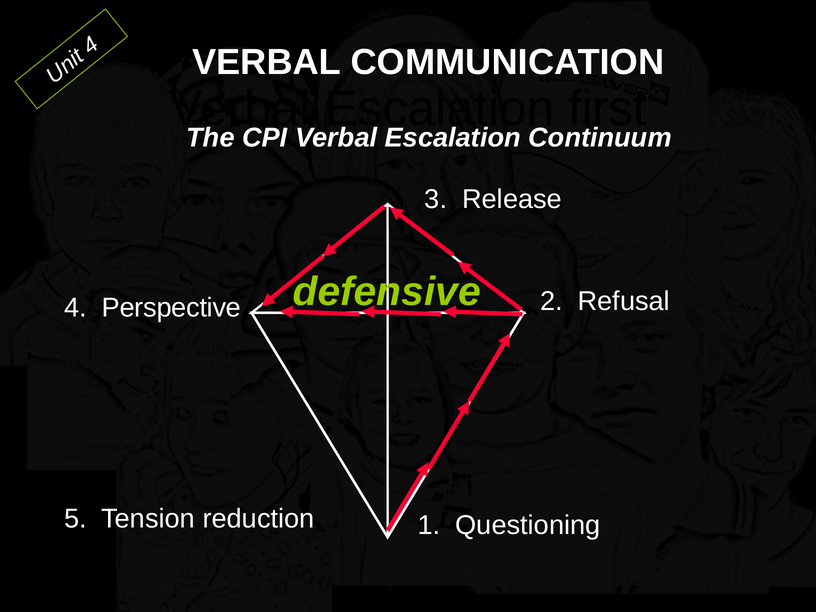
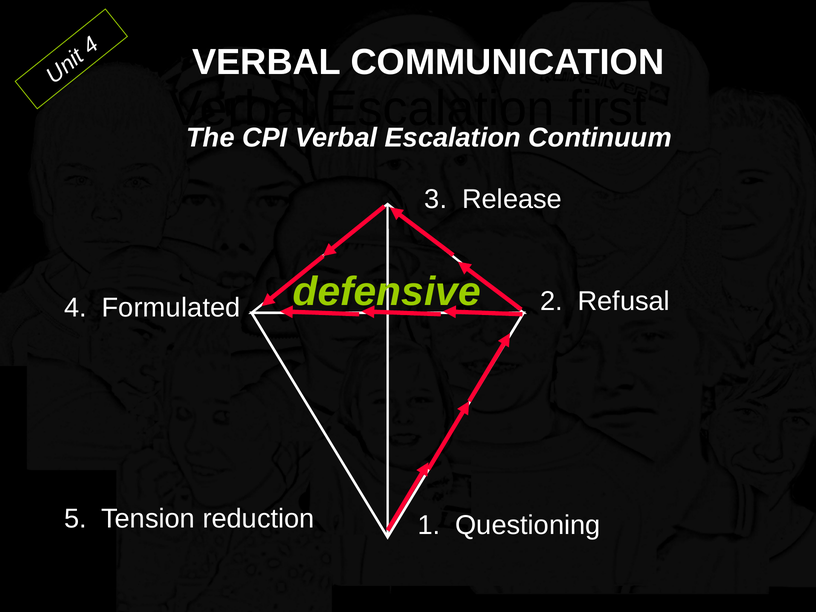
Perspective: Perspective -> Formulated (171, 308)
